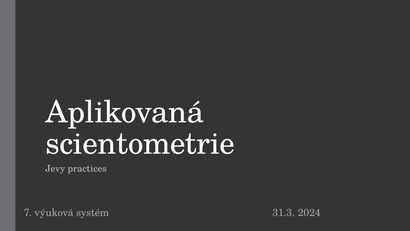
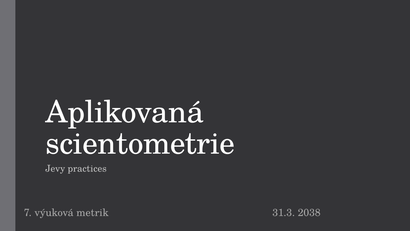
systém: systém -> metrik (93, 212)
2024: 2024 -> 2038 (309, 212)
